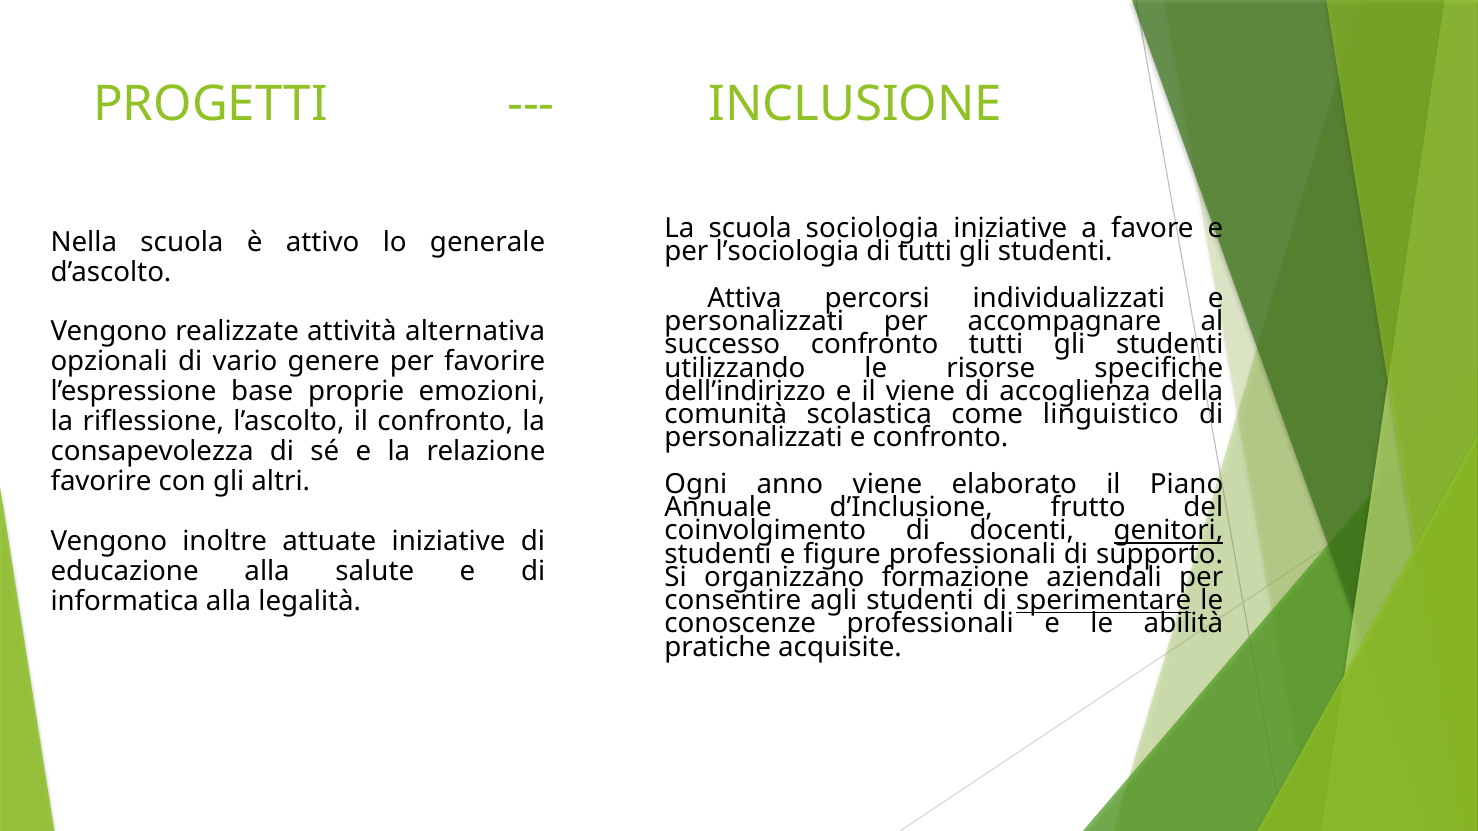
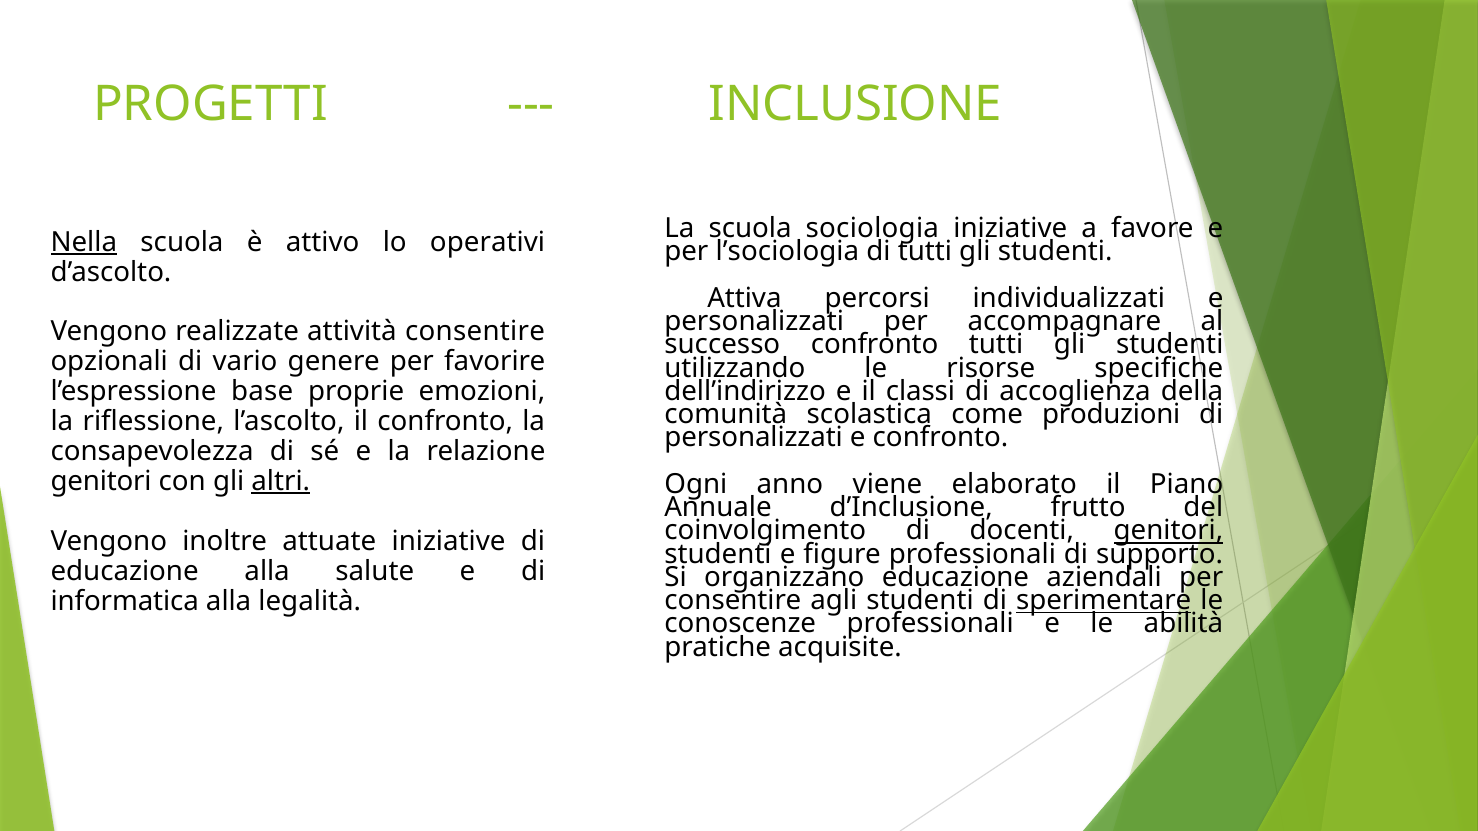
Nella underline: none -> present (84, 242)
generale: generale -> operativi (488, 242)
attività alternativa: alternativa -> consentire (475, 332)
il viene: viene -> classi (920, 391)
linguistico: linguistico -> produzioni (1111, 415)
favorire: favorire -> genitori (101, 482)
altri underline: none -> present (281, 482)
organizzano formazione: formazione -> educazione (955, 578)
